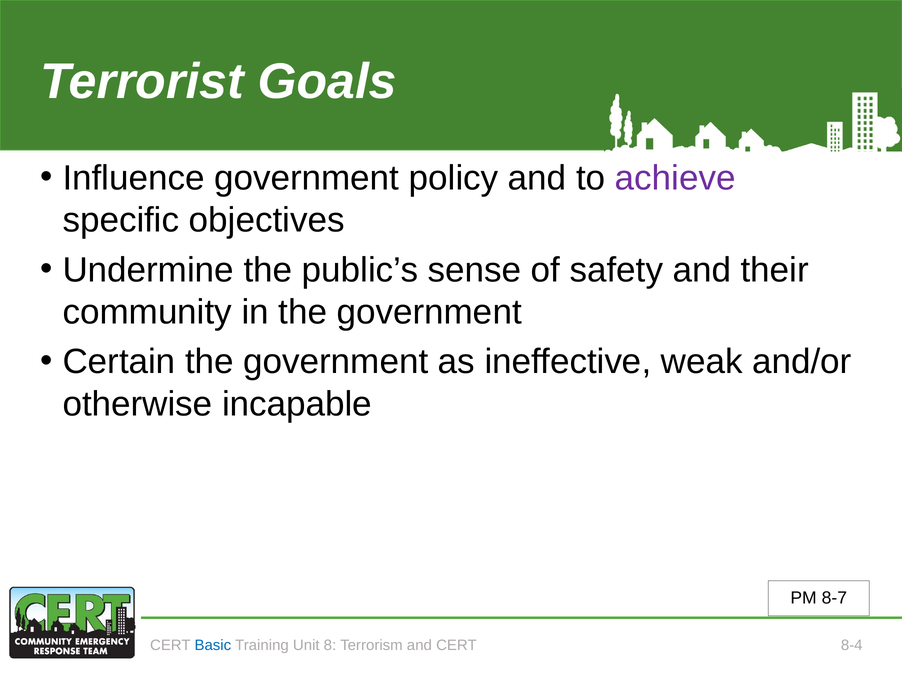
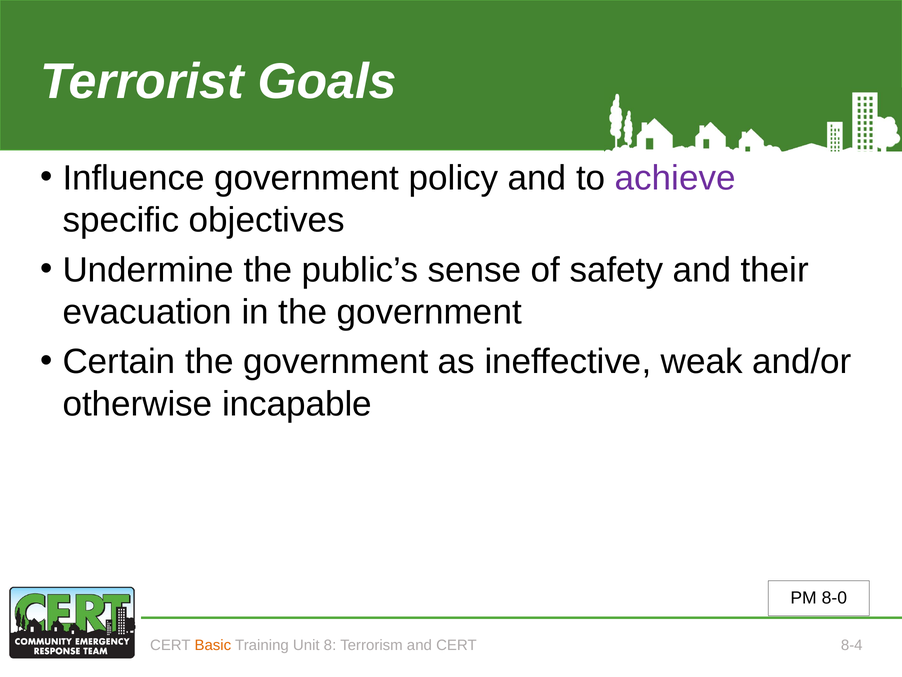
community: community -> evacuation (147, 312)
8-7: 8-7 -> 8-0 (834, 598)
Basic colour: blue -> orange (213, 645)
